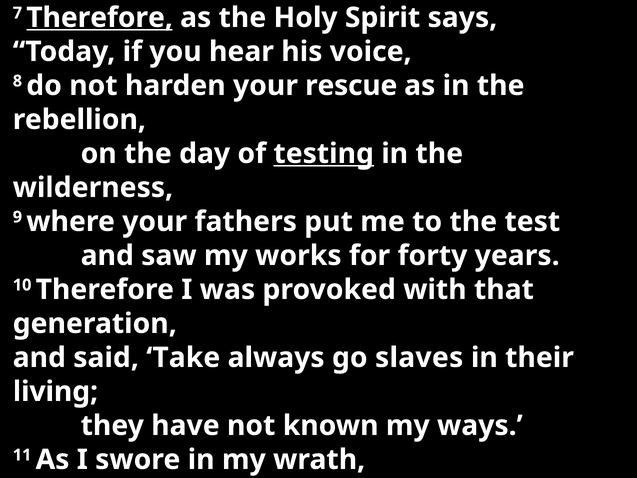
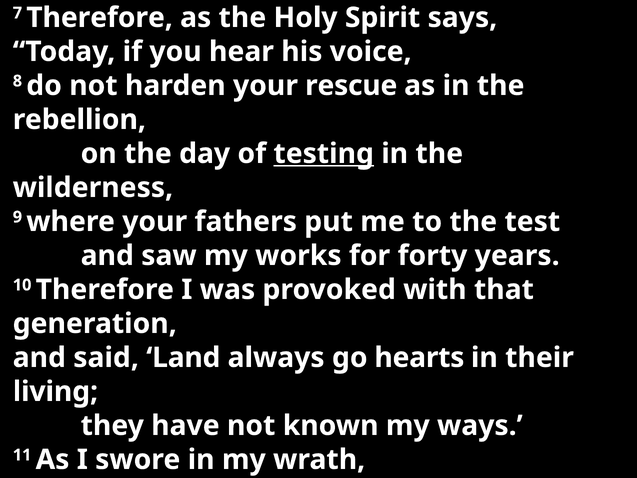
Therefore underline: present -> none (100, 18)
said Take: Take -> Land (183, 357)
slaves: slaves -> hearts (419, 357)
